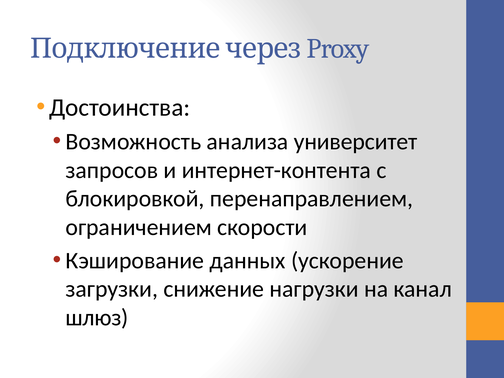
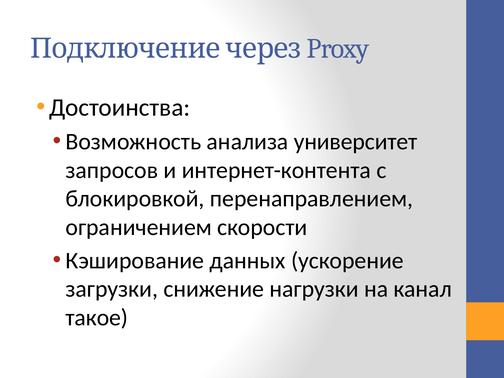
шлюз: шлюз -> такое (97, 318)
